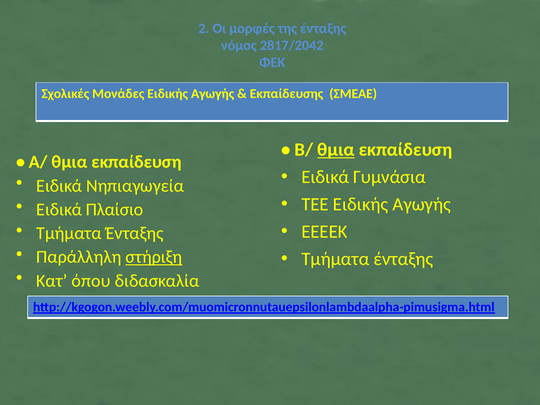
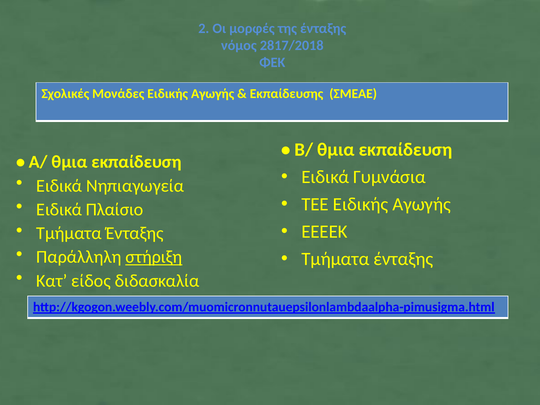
2817/2042: 2817/2042 -> 2817/2018 (292, 46)
θμια underline: present -> none (336, 150)
όπου: όπου -> είδος (91, 281)
